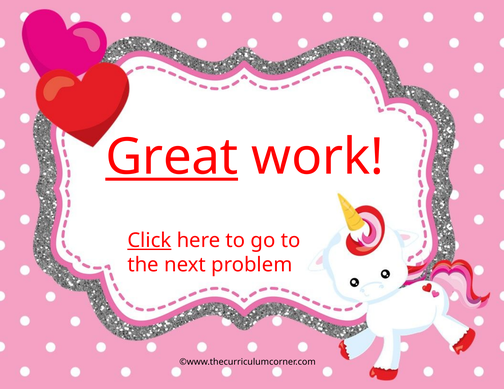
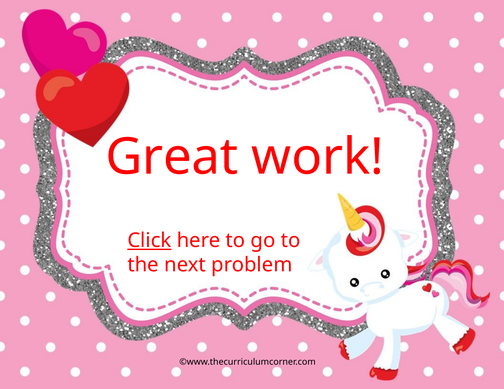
Great underline: present -> none (172, 157)
